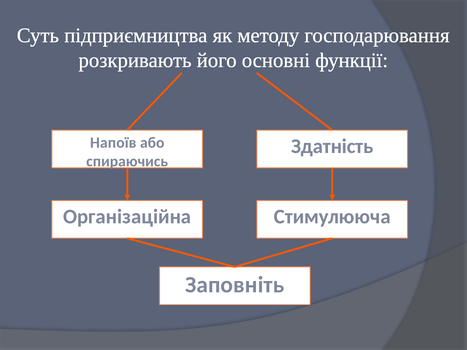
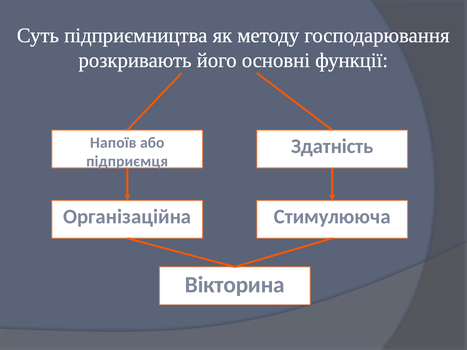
спираючись: спираючись -> підприємця (127, 162)
Заповніть: Заповніть -> Вікторина (235, 285)
